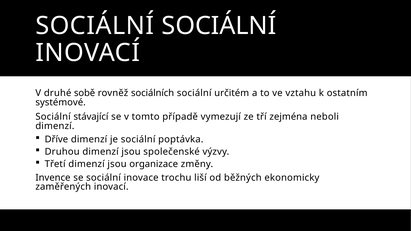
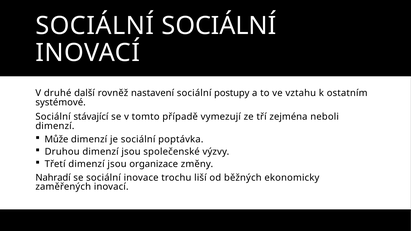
sobě: sobě -> další (85, 93)
sociálních: sociálních -> nastavení (153, 93)
určitém: určitém -> postupy (232, 93)
Dříve: Dříve -> Může (56, 140)
Invence: Invence -> Nahradí (53, 178)
